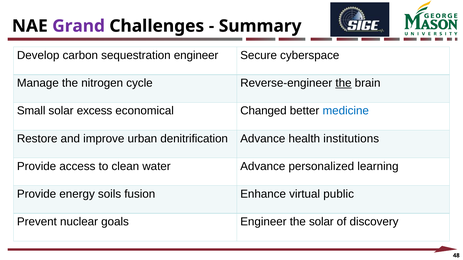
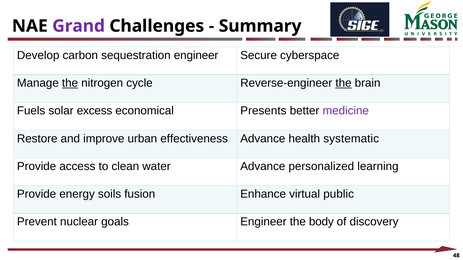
the underline: none -> present (70, 83)
Small: Small -> Fuels (31, 111)
Changed: Changed -> Presents (263, 111)
medicine colour: blue -> purple (346, 111)
denitrification: denitrification -> effectiveness (194, 139)
institutions: institutions -> systematic (351, 139)
the solar: solar -> body (321, 222)
